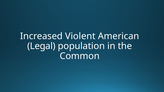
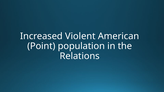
Legal: Legal -> Point (41, 46)
Common: Common -> Relations (80, 56)
